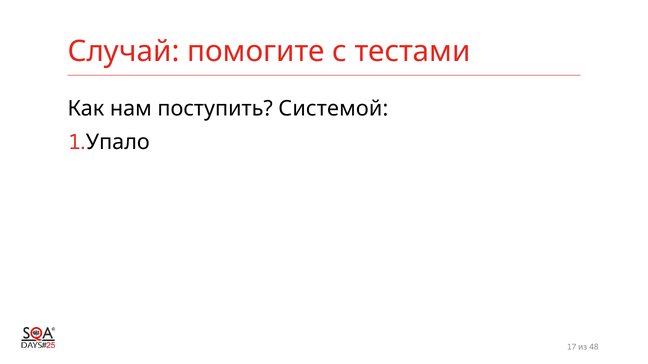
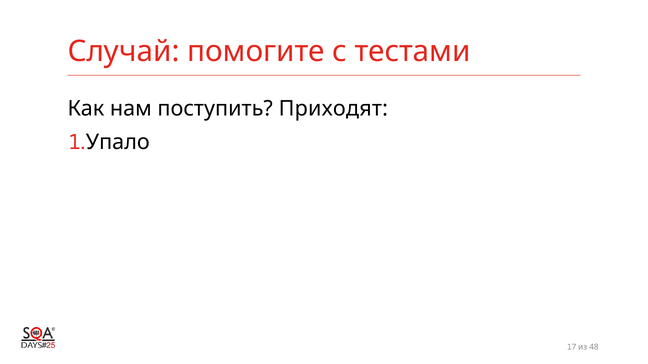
Системой: Системой -> Приходят (333, 109)
